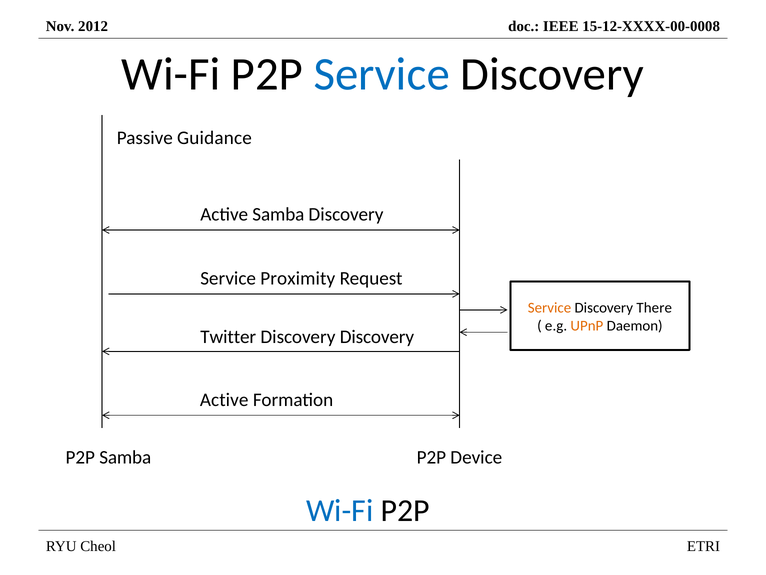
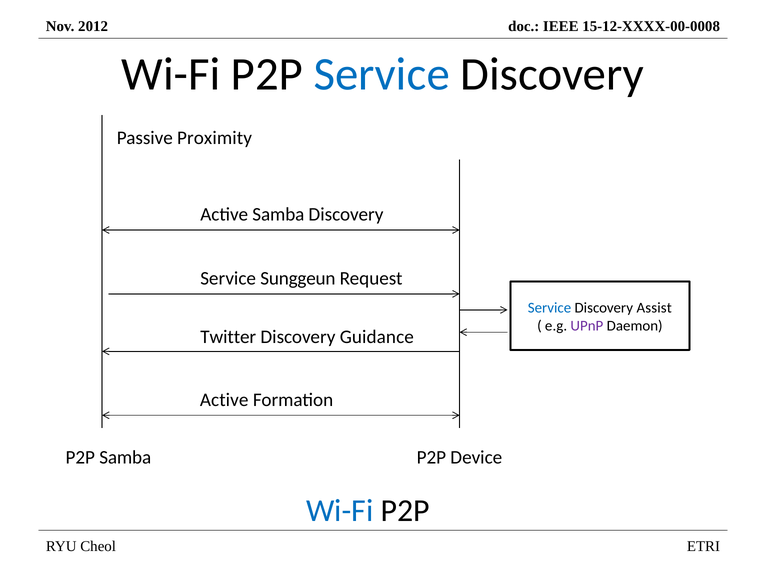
Guidance: Guidance -> Proximity (214, 138)
Proximity: Proximity -> Sunggeun (298, 278)
Service colour: orange -> blue (549, 308)
There: There -> Assist (654, 308)
UPnP colour: orange -> purple (587, 325)
Discovery Discovery: Discovery -> Guidance (377, 337)
